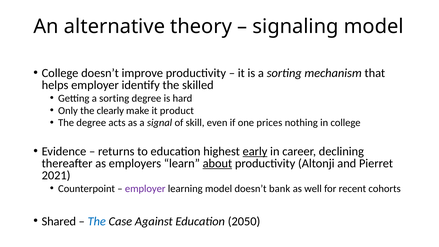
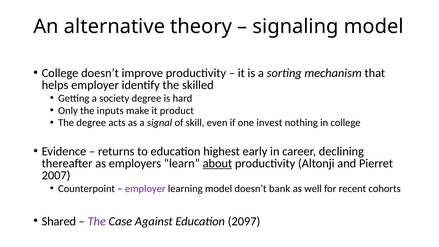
Getting a sorting: sorting -> society (114, 98)
clearly: clearly -> inputs (110, 111)
prices: prices -> invest (269, 123)
early underline: present -> none (255, 151)
2021: 2021 -> 2007 (56, 175)
The colour: blue -> purple (97, 221)
2050: 2050 -> 2097 (244, 221)
